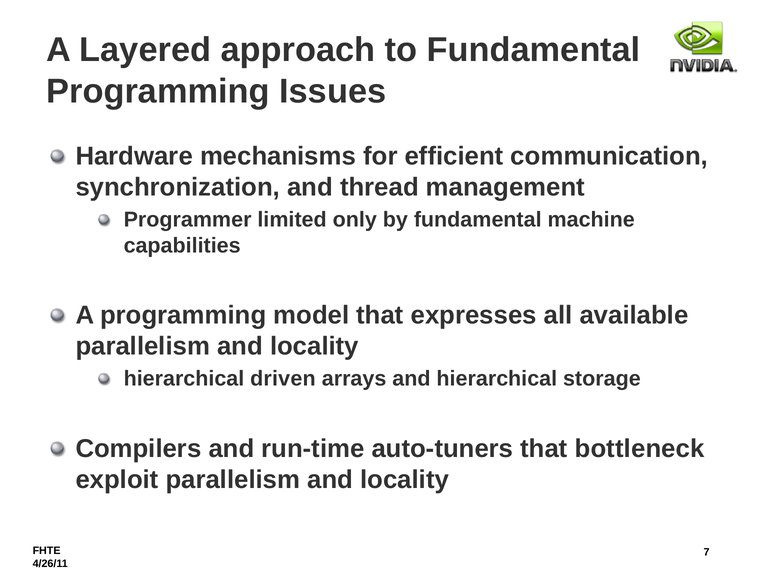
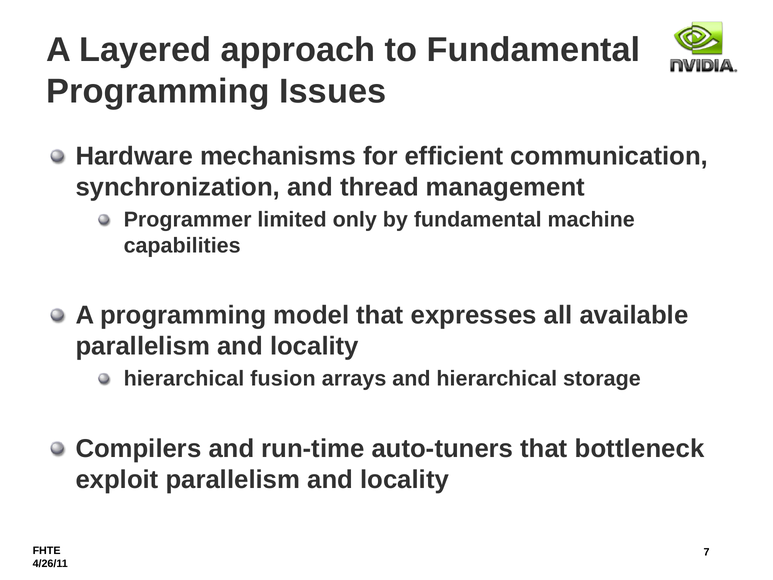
driven: driven -> fusion (283, 379)
